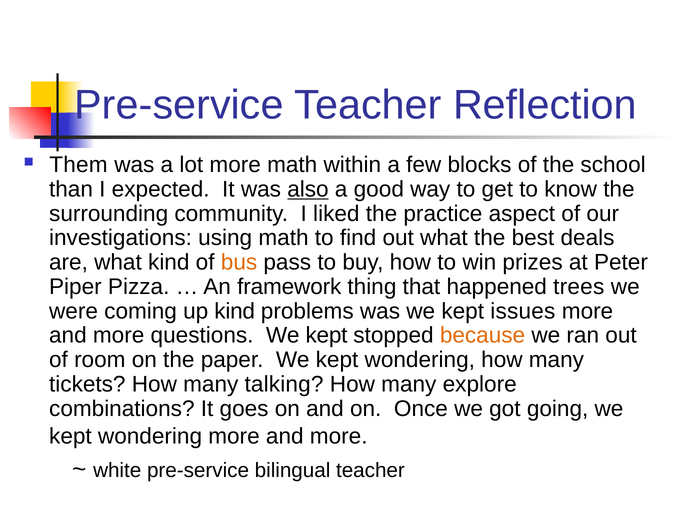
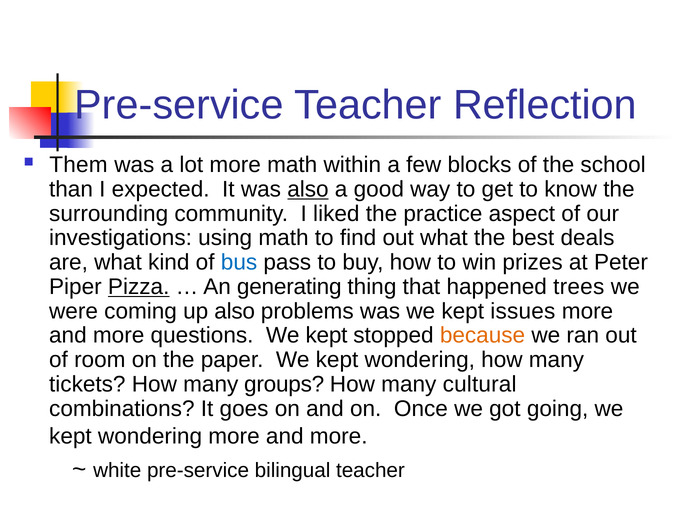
bus colour: orange -> blue (239, 262)
Pizza underline: none -> present (139, 287)
framework: framework -> generating (289, 287)
up kind: kind -> also (235, 311)
talking: talking -> groups (284, 384)
explore: explore -> cultural (480, 384)
